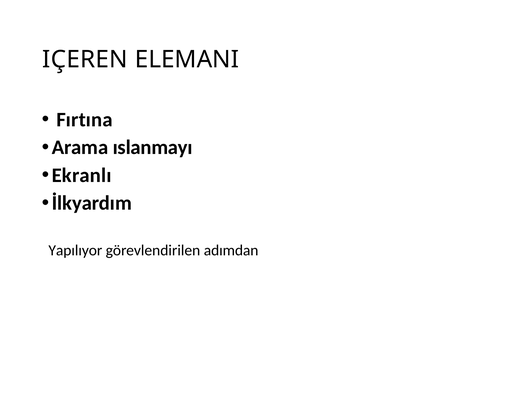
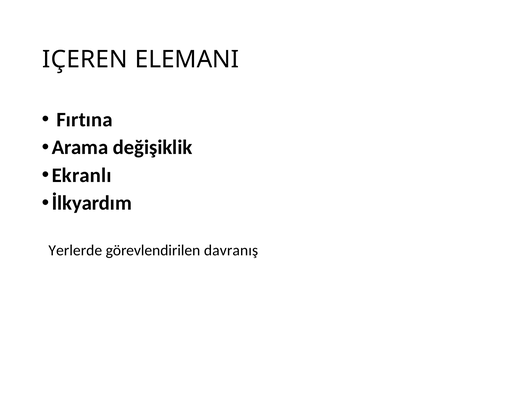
ıslanmayı: ıslanmayı -> değişiklik (153, 148)
Yapılıyor: Yapılıyor -> Yerlerde (75, 251)
adımdan: adımdan -> davranış (231, 251)
